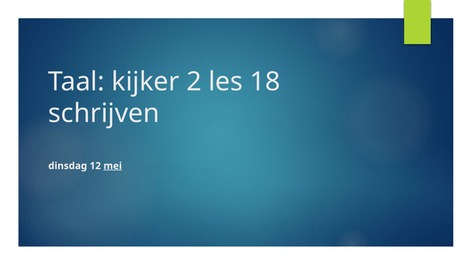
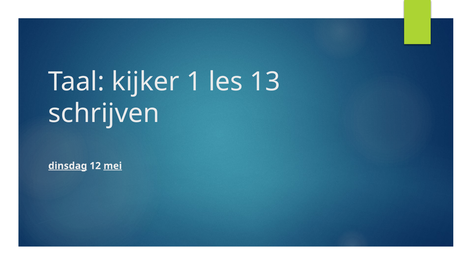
2: 2 -> 1 (194, 82)
18: 18 -> 13 (265, 82)
dinsdag underline: none -> present (68, 166)
